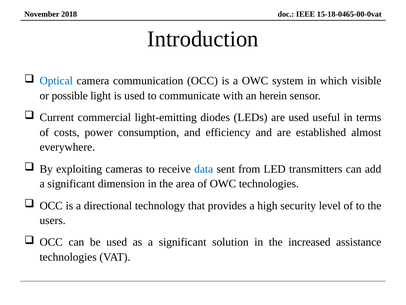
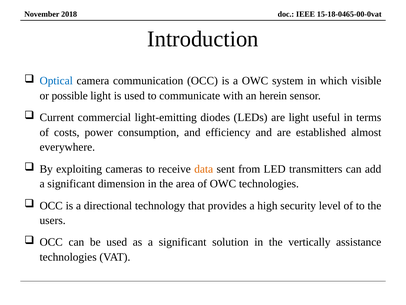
are used: used -> light (299, 117)
data colour: blue -> orange (204, 169)
increased: increased -> vertically (309, 242)
